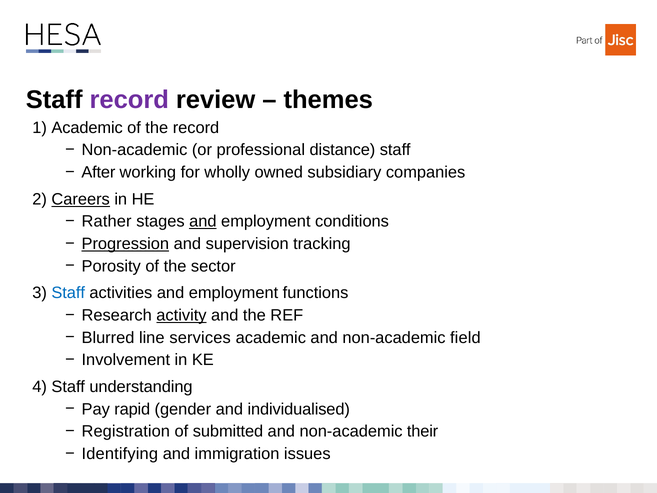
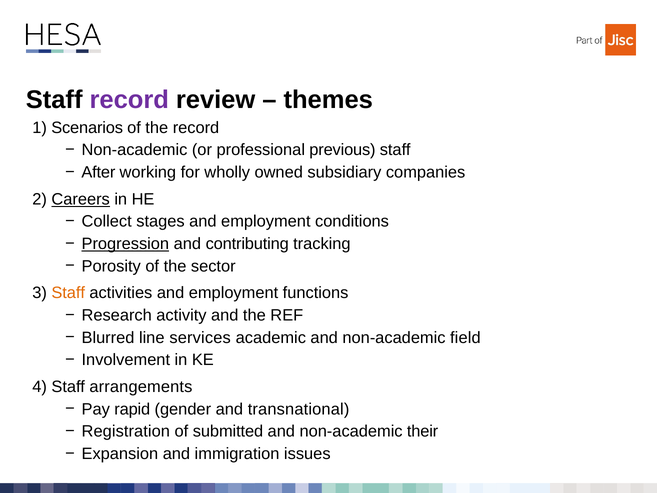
1 Academic: Academic -> Scenarios (87, 128)
distance: distance -> previous (342, 150)
Rather: Rather -> Collect (107, 221)
and underline: present -> none (203, 221)
supervision: supervision -> contributing (247, 244)
Staff colour: blue -> orange (68, 293)
activity underline: present -> none (181, 315)
understanding: understanding -> arrangements (141, 387)
individualised: individualised -> transnational (299, 409)
Identifying: Identifying -> Expansion (120, 454)
